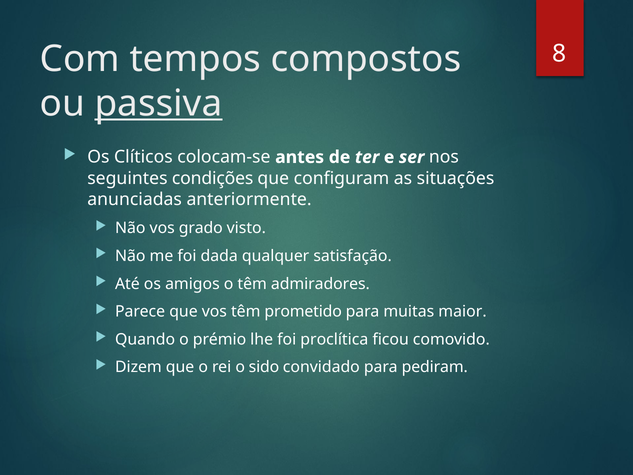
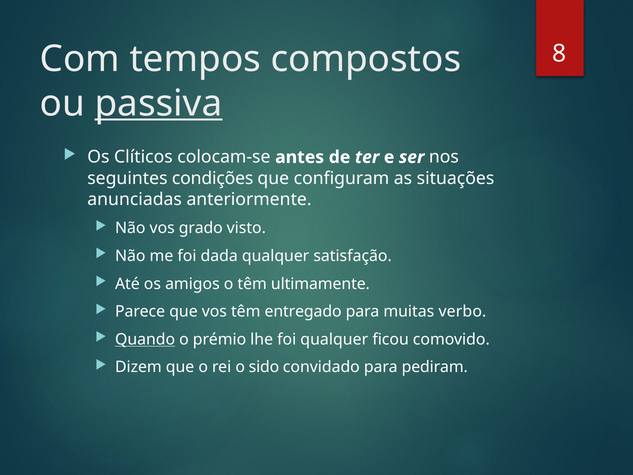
admiradores: admiradores -> ultimamente (320, 284)
prometido: prometido -> entregado (303, 311)
maior: maior -> verbo (462, 311)
Quando underline: none -> present (145, 339)
foi proclítica: proclítica -> qualquer (334, 339)
